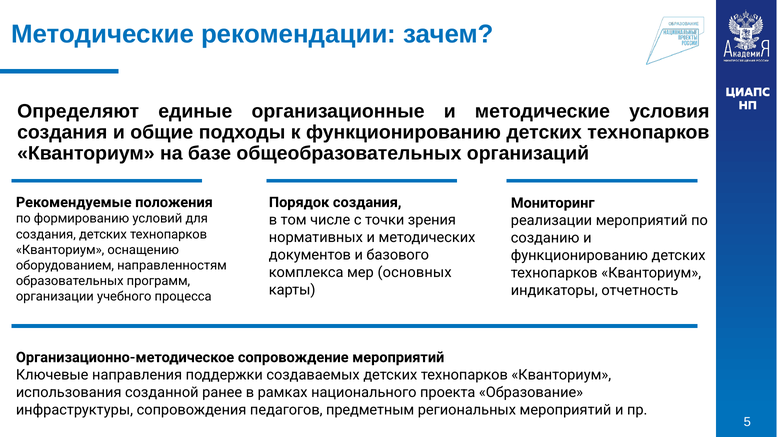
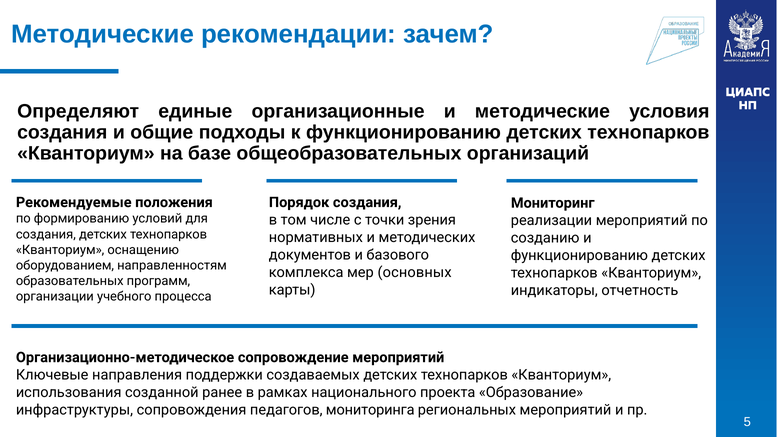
предметным: предметным -> мониторинга (370, 410)
